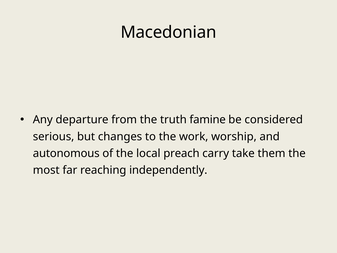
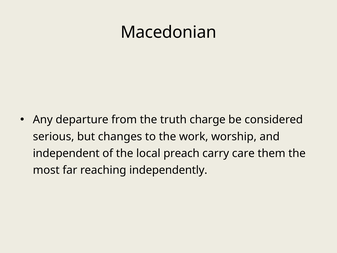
famine: famine -> charge (208, 120)
autonomous: autonomous -> independent (66, 153)
take: take -> care (243, 153)
